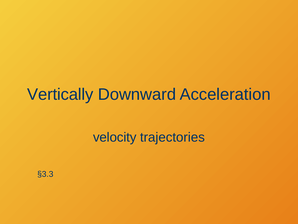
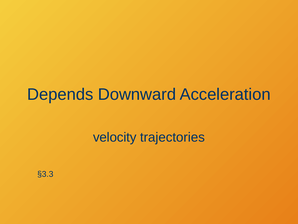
Vertically: Vertically -> Depends (60, 94)
